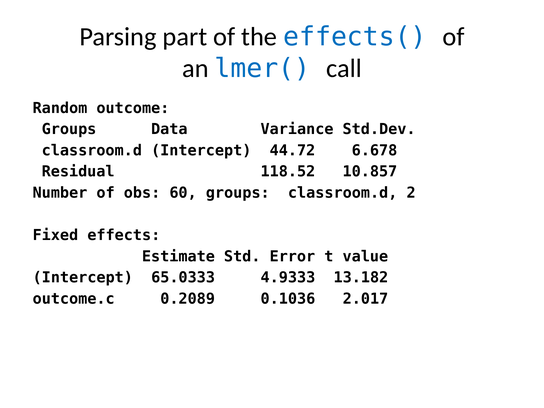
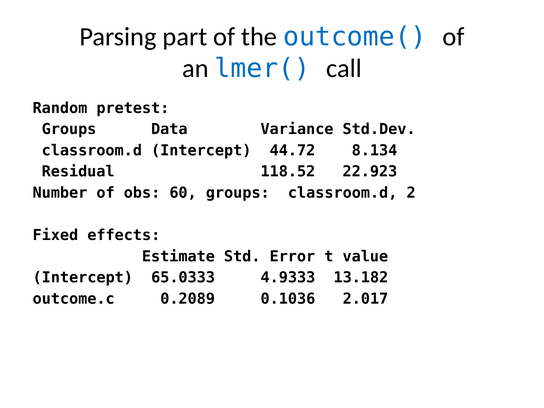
effects(: effects( -> outcome( (355, 37)
outcome: outcome -> pretest (133, 108)
6.678: 6.678 -> 8.134 (375, 150)
10.857: 10.857 -> 22.923 (370, 172)
